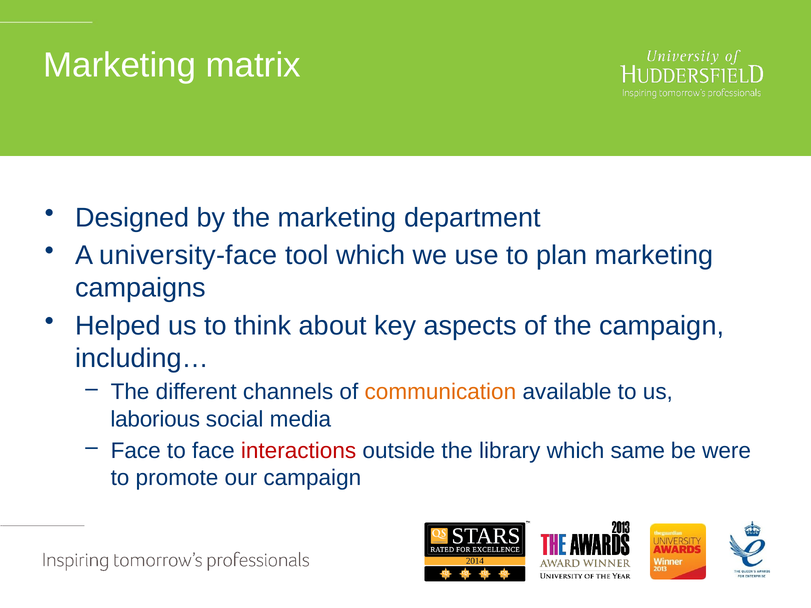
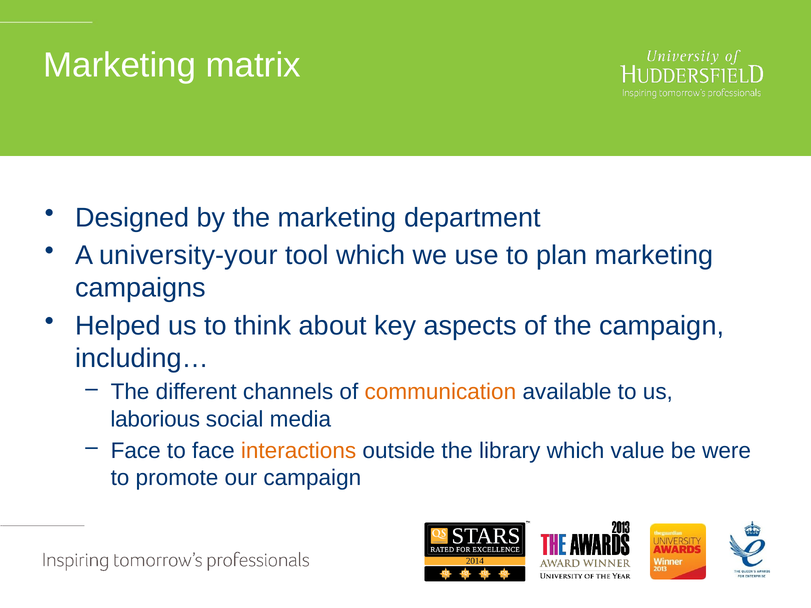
university-face: university-face -> university-your (188, 256)
interactions colour: red -> orange (299, 451)
same: same -> value (638, 451)
